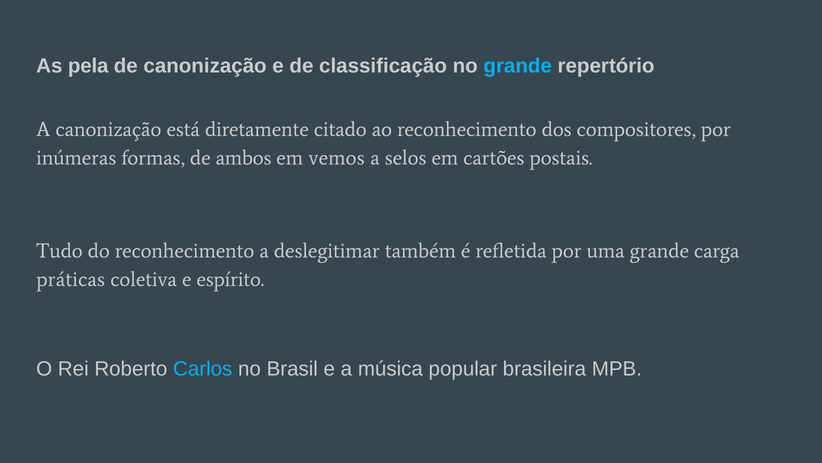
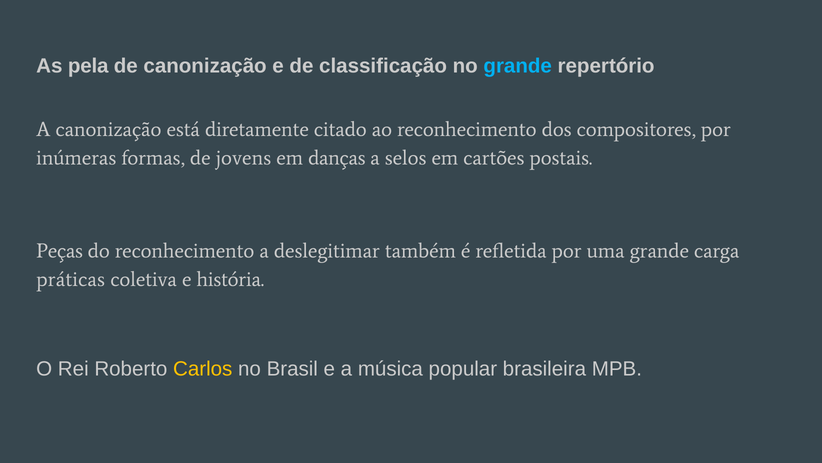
ambos: ambos -> jovens (243, 158)
vemos: vemos -> danças (337, 158)
Tudo: Tudo -> Peças (60, 251)
espírito: espírito -> história (230, 279)
Carlos colour: light blue -> yellow (203, 369)
